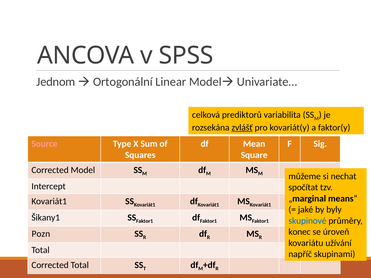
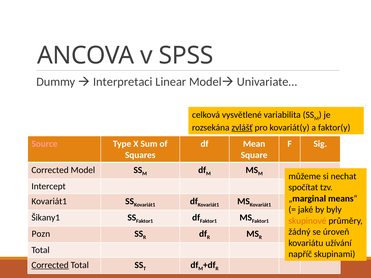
Jednom: Jednom -> Dummy (56, 82)
Ortogonální: Ortogonální -> Interpretaci (123, 82)
prediktorů: prediktorů -> vysvětlené (242, 115)
skupinové colour: blue -> orange (307, 221)
konec: konec -> žádný (299, 232)
Corrected underline: none -> present (50, 265)
